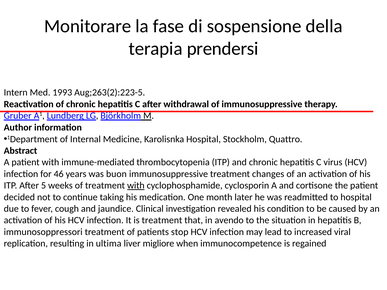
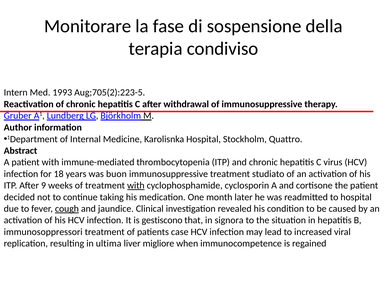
prendersi: prendersi -> condiviso (223, 49)
Aug;263(2):223-5: Aug;263(2):223-5 -> Aug;705(2):223-5 (110, 93)
46: 46 -> 18 (59, 174)
changes: changes -> studiato (268, 174)
5: 5 -> 9 (44, 186)
cough underline: none -> present (67, 209)
is treatment: treatment -> gestiscono (162, 220)
avendo: avendo -> signora (229, 220)
stop: stop -> case (180, 232)
